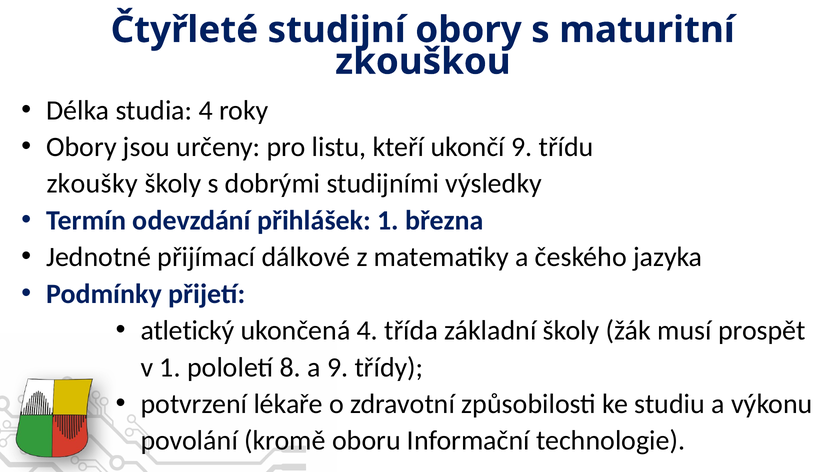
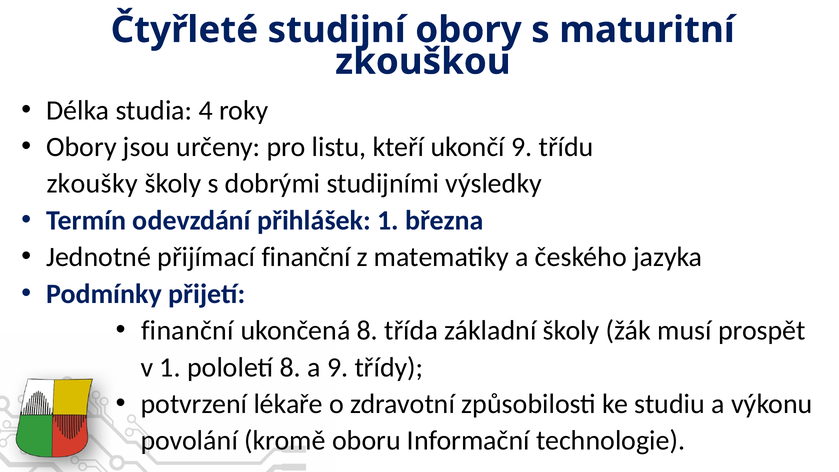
přijímací dálkové: dálkové -> finanční (306, 257)
atletický: atletický -> finanční (187, 331)
ukončená 4: 4 -> 8 (367, 331)
